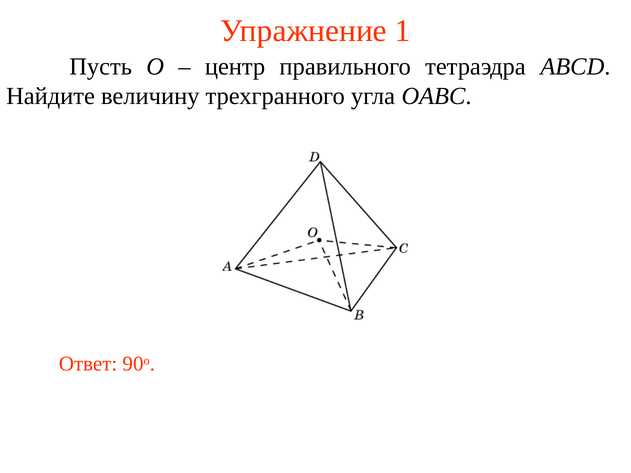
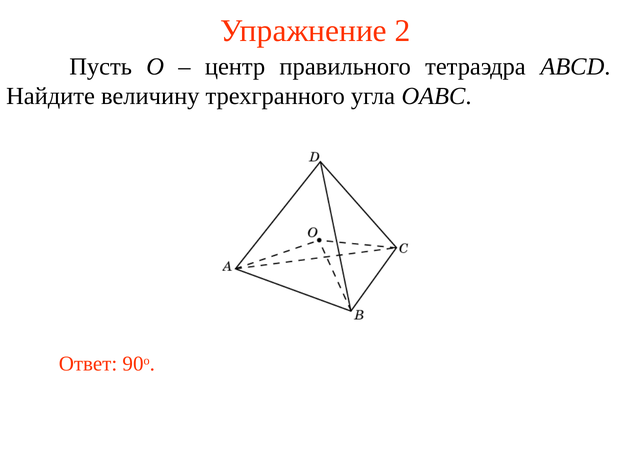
1: 1 -> 2 (403, 31)
